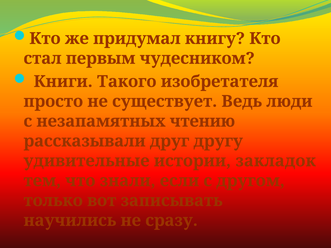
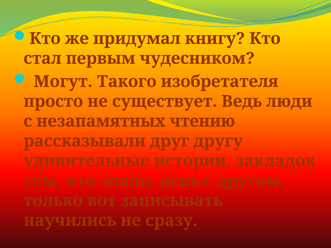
Книги: Книги -> Могут (63, 82)
если: если -> день (180, 181)
